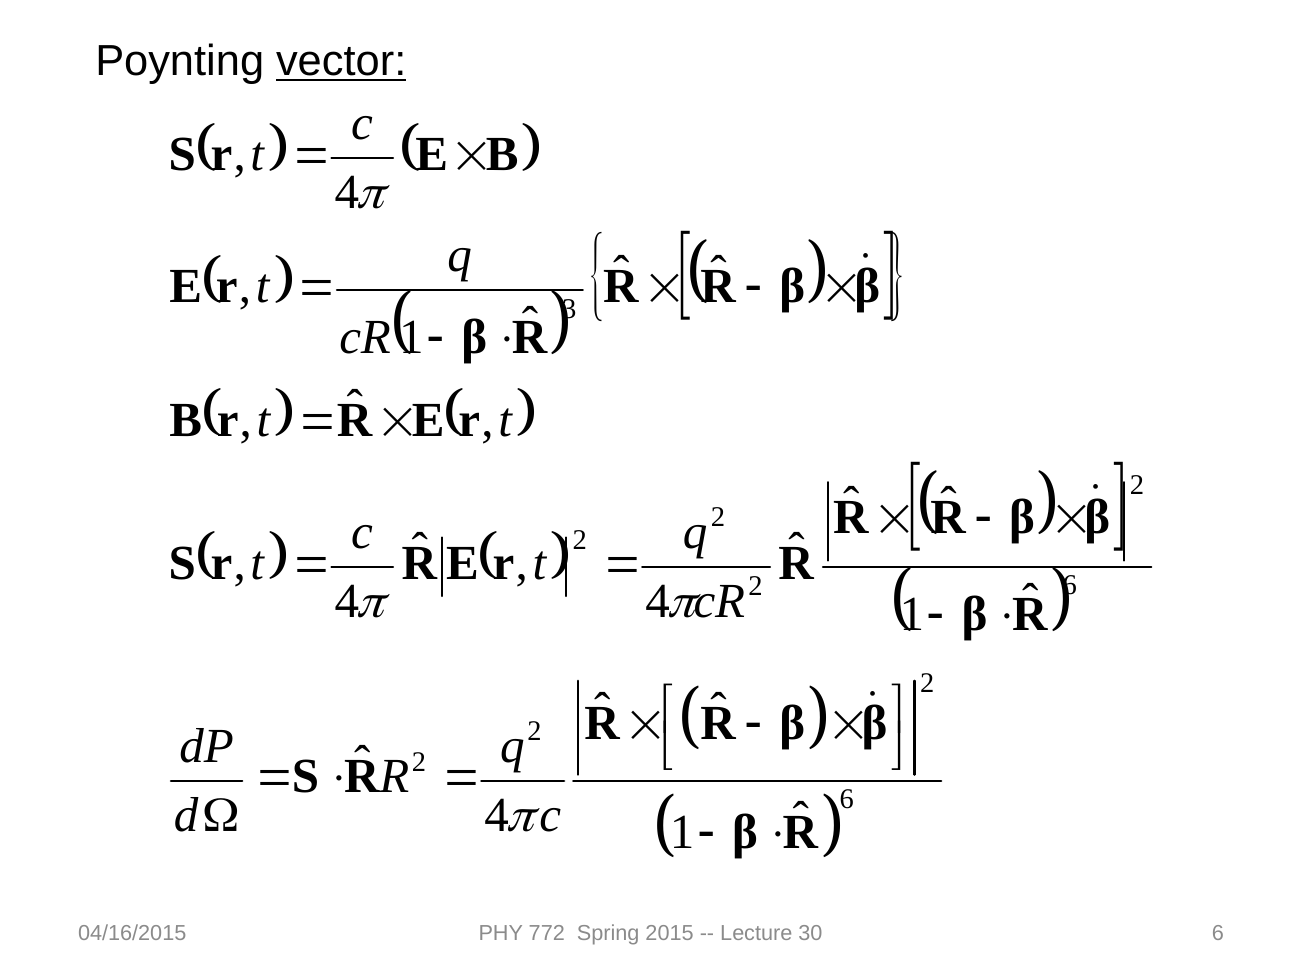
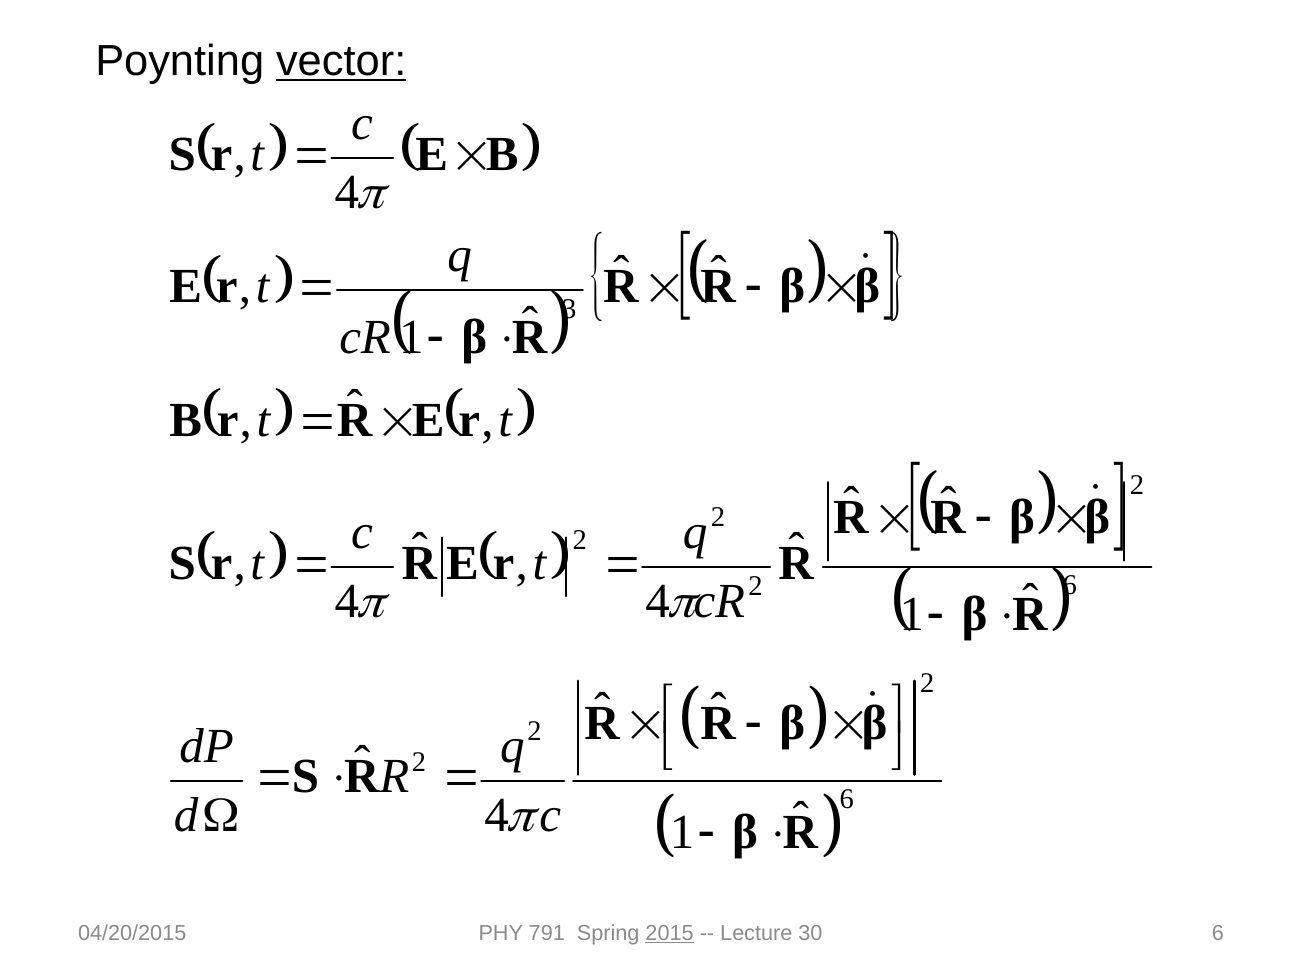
04/16/2015: 04/16/2015 -> 04/20/2015 (132, 933)
772: 772 -> 791 (547, 933)
2015 underline: none -> present (670, 933)
